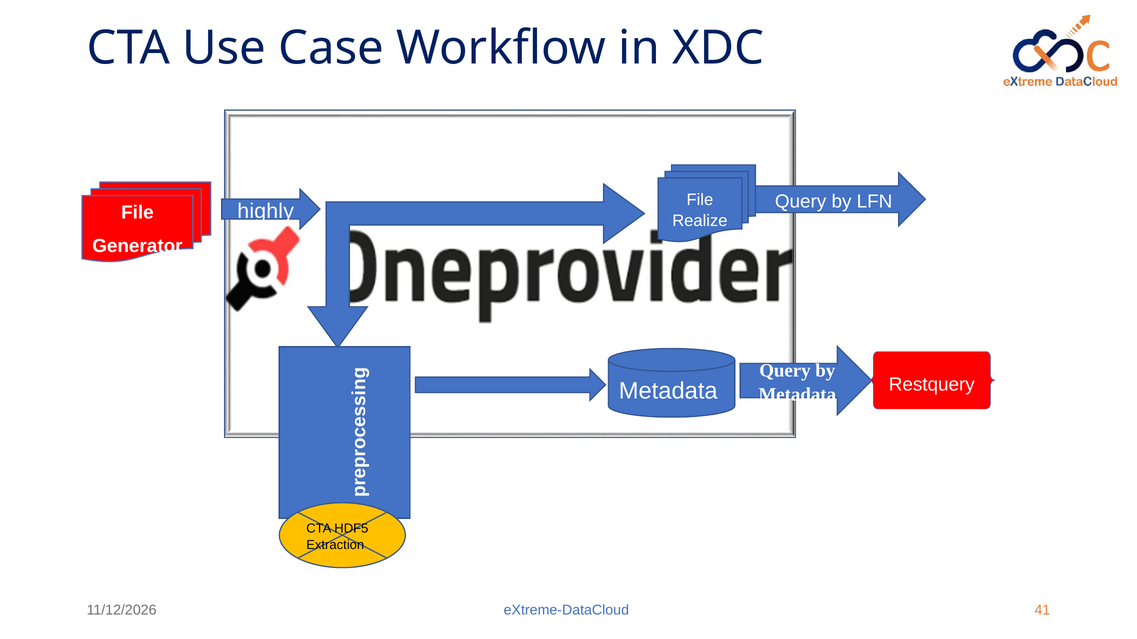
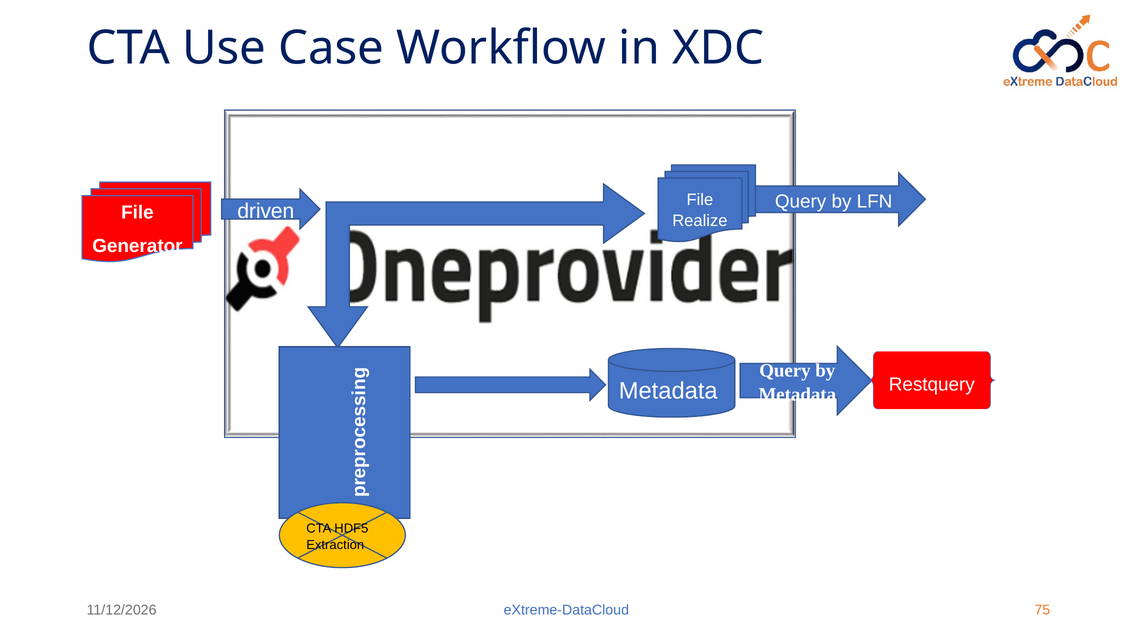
highly: highly -> driven (266, 212)
41: 41 -> 75 (1042, 611)
